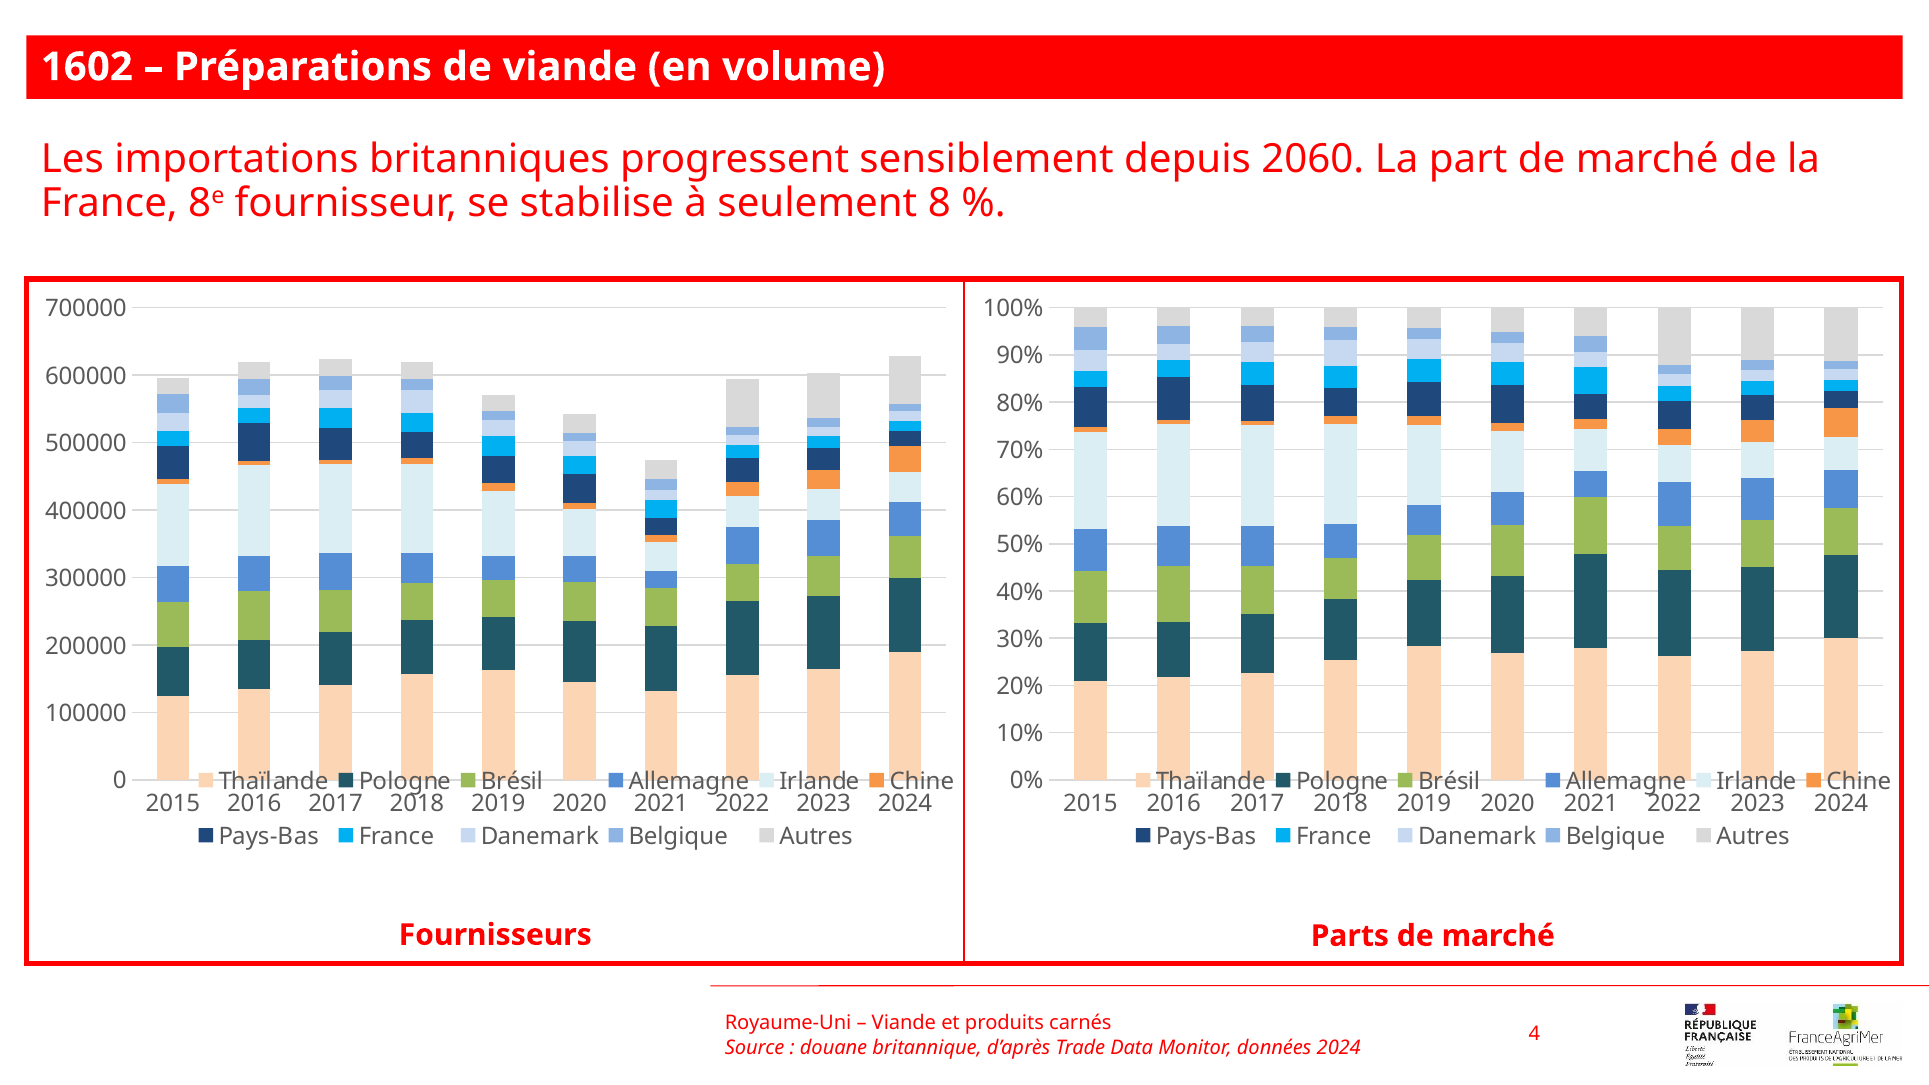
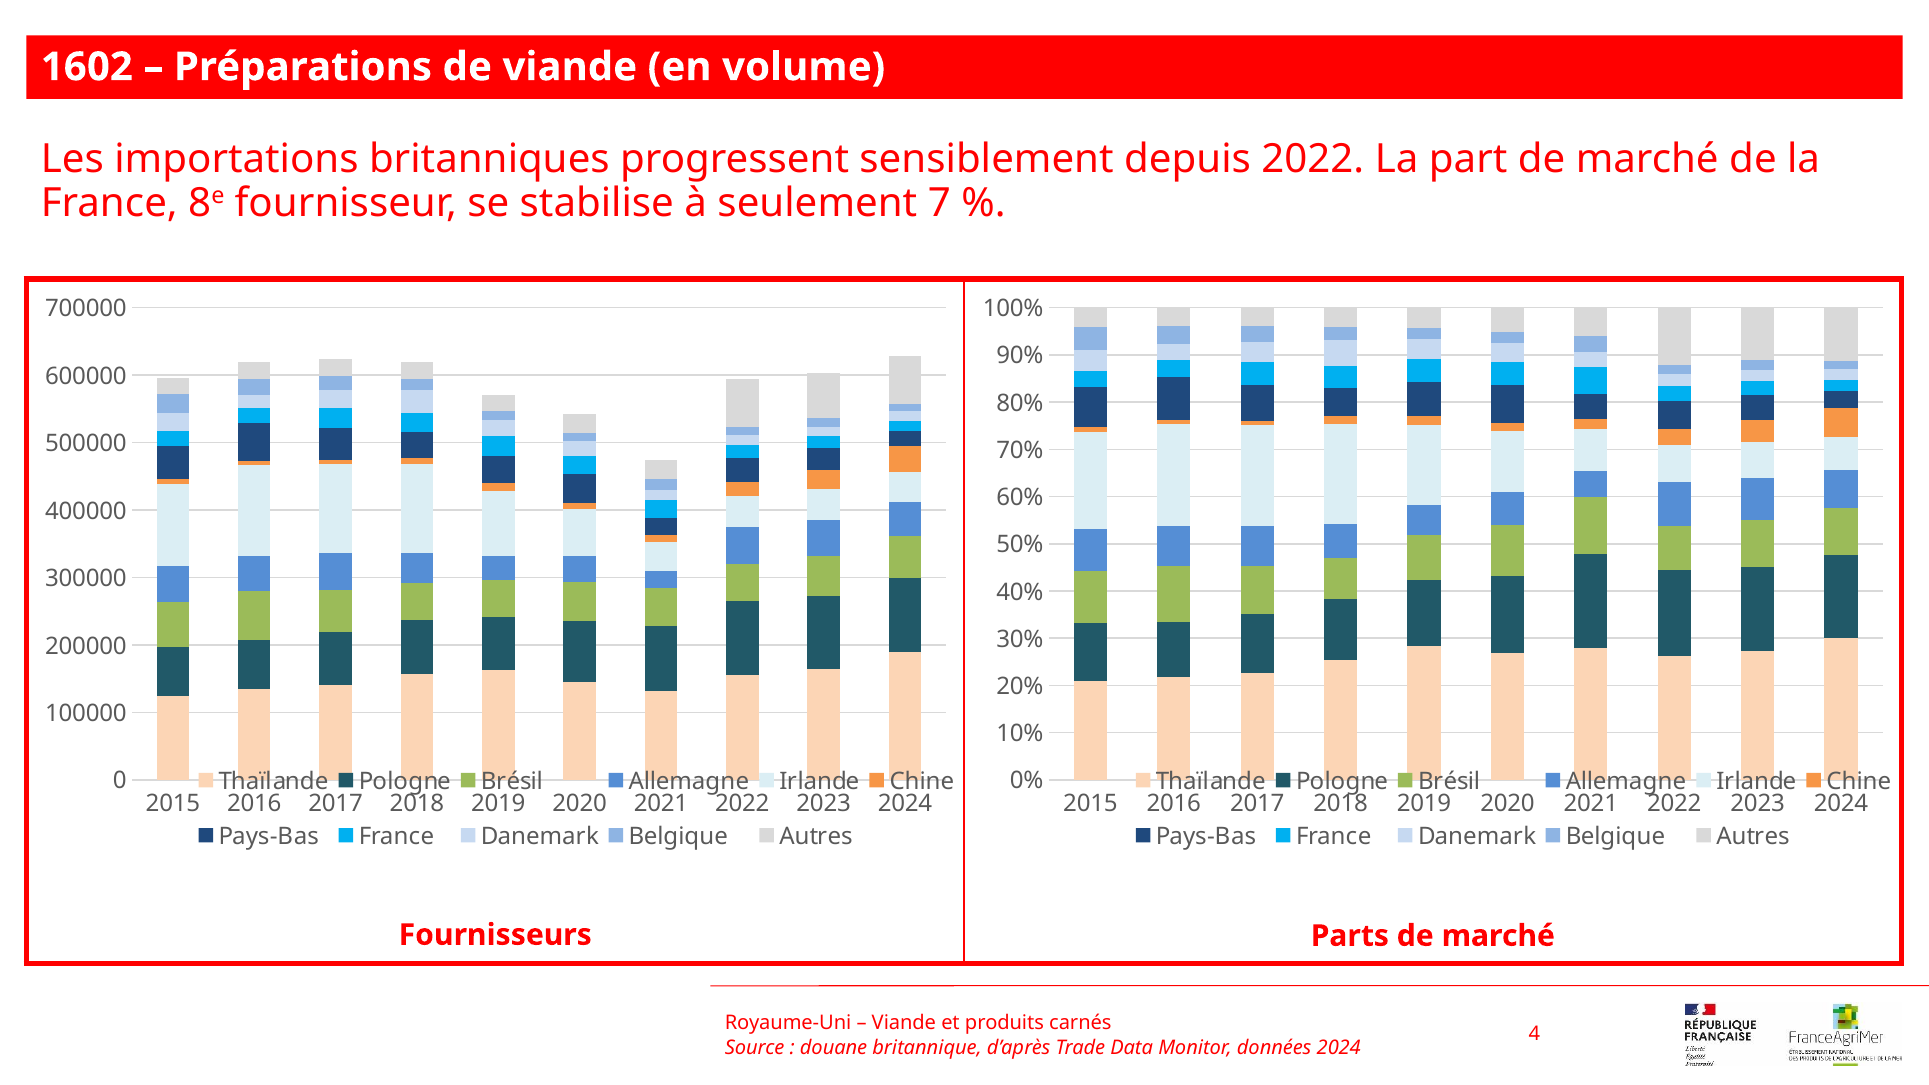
depuis 2060: 2060 -> 2022 (1313, 159)
8: 8 -> 7 (939, 203)
